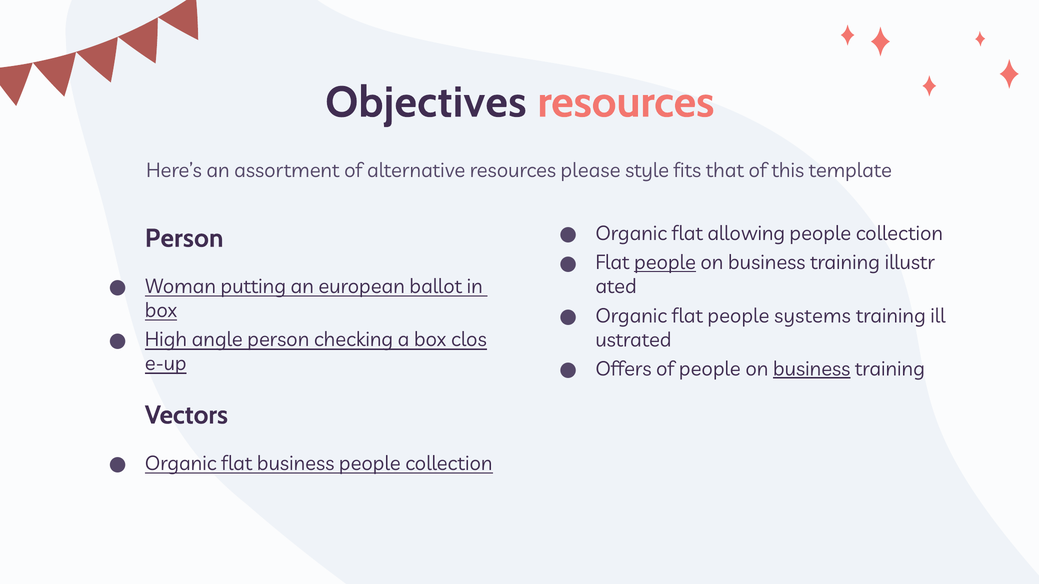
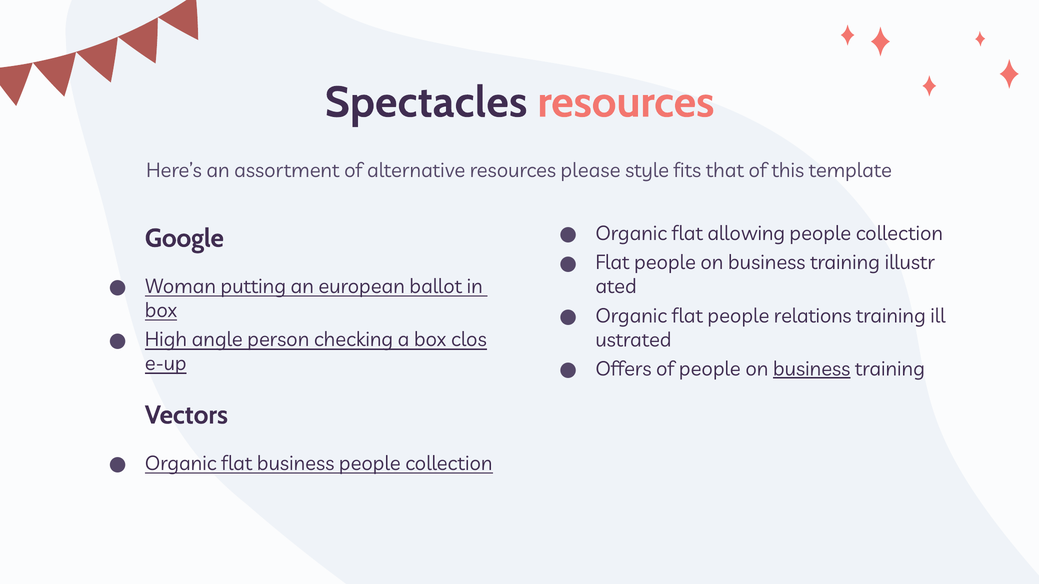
Objectives: Objectives -> Spectacles (426, 102)
Person: Person -> Google (184, 238)
people underline: present -> none (665, 263)
systems: systems -> relations (813, 316)
